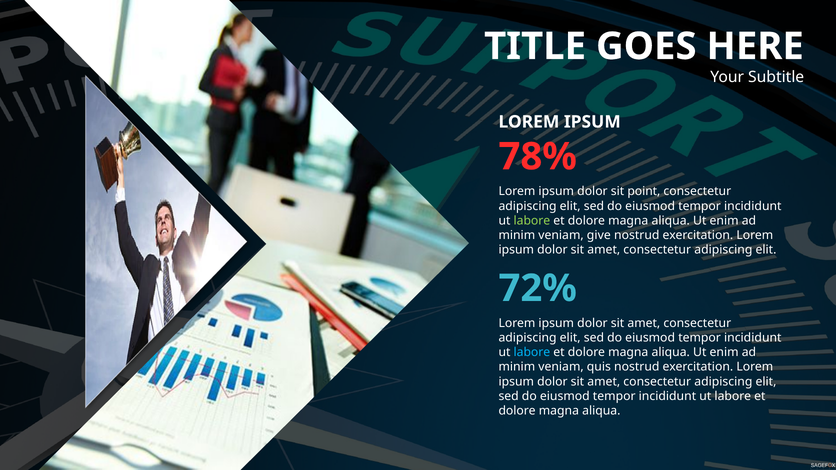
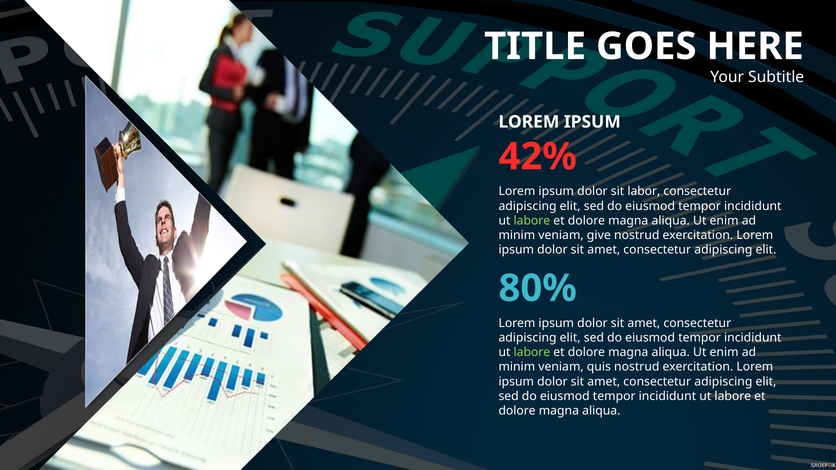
78%: 78% -> 42% (538, 157)
point: point -> labor (644, 192)
72%: 72% -> 80% (538, 289)
labore colour: light blue -> light green (532, 353)
